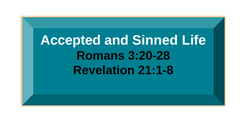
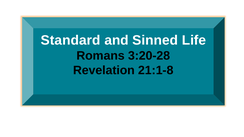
Accepted: Accepted -> Standard (71, 40)
